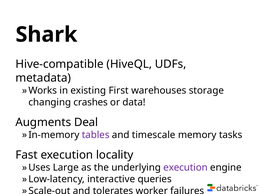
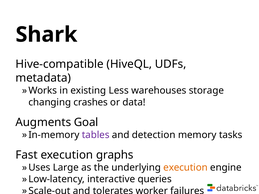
existing First: First -> Less (119, 91)
Deal: Deal -> Goal (86, 122)
timescale: timescale -> detection (154, 135)
locality: locality -> graphs (115, 155)
execution colour: purple -> orange (186, 168)
